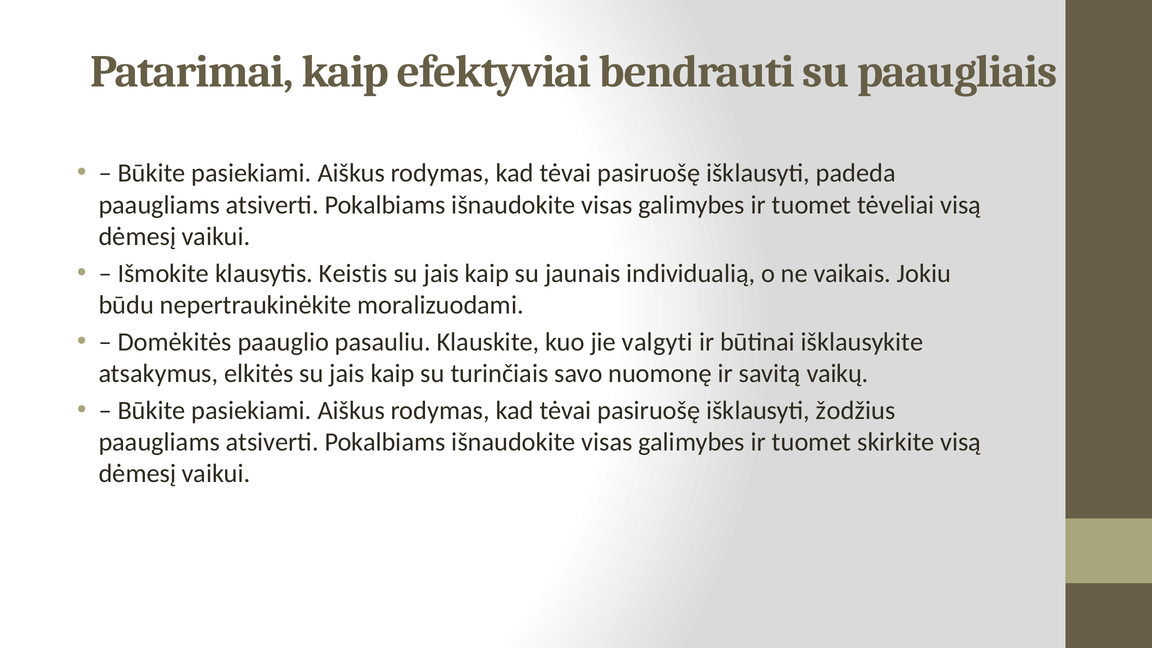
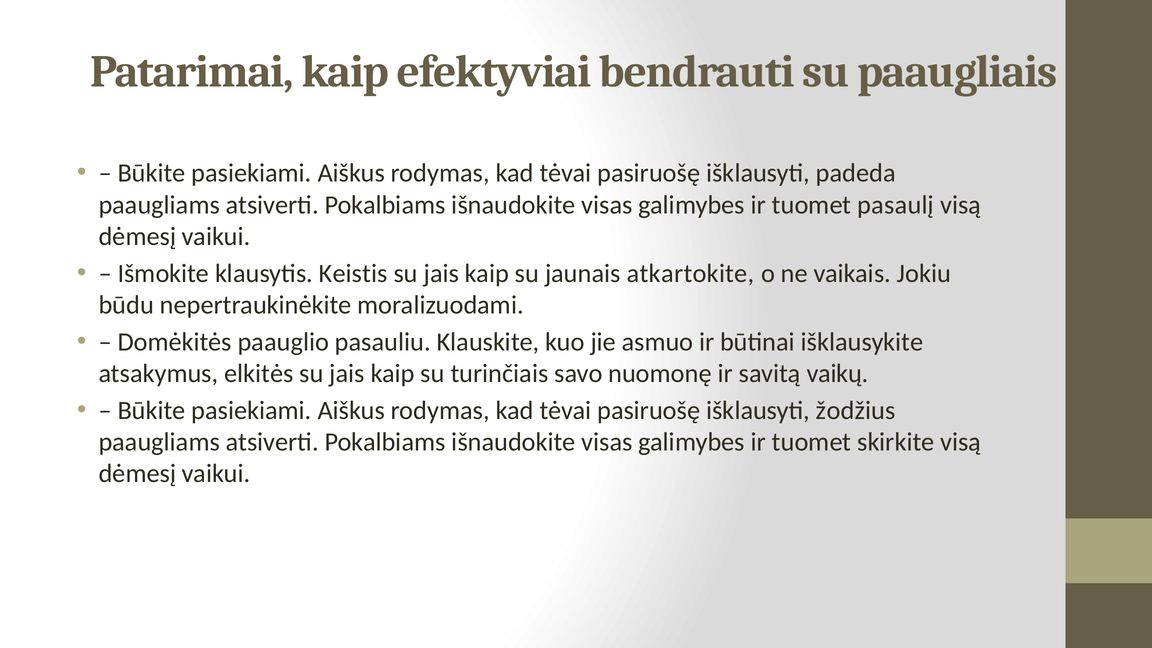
tėveliai: tėveliai -> pasaulį (896, 205)
individualią: individualią -> atkartokite (691, 273)
valgyti: valgyti -> asmuo (658, 342)
